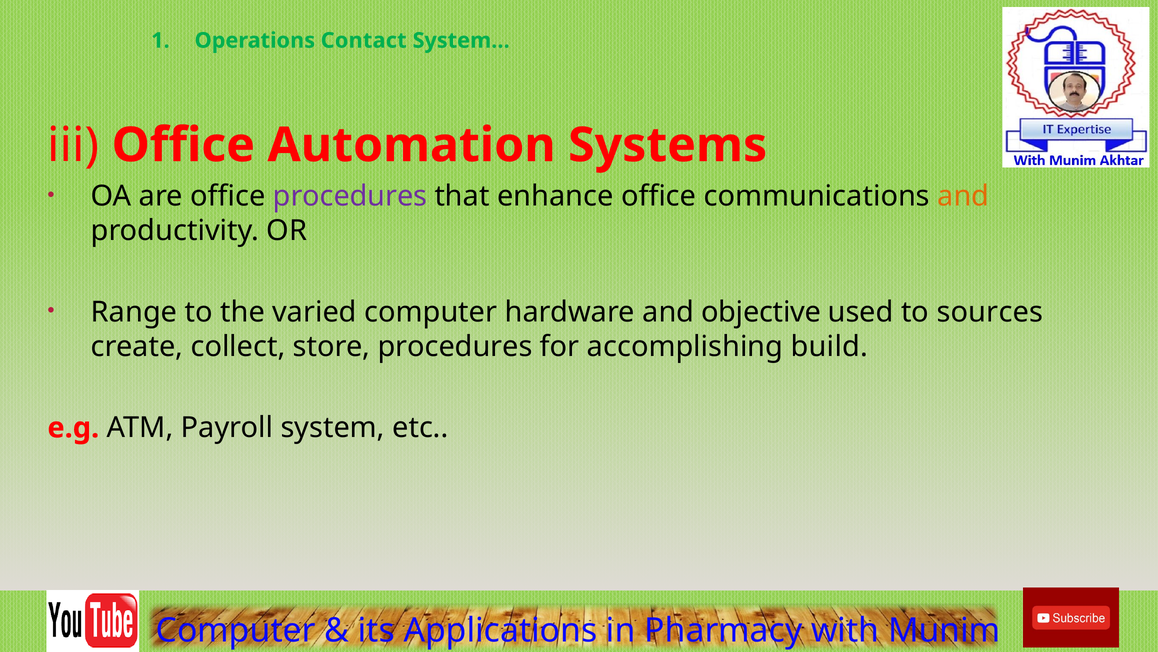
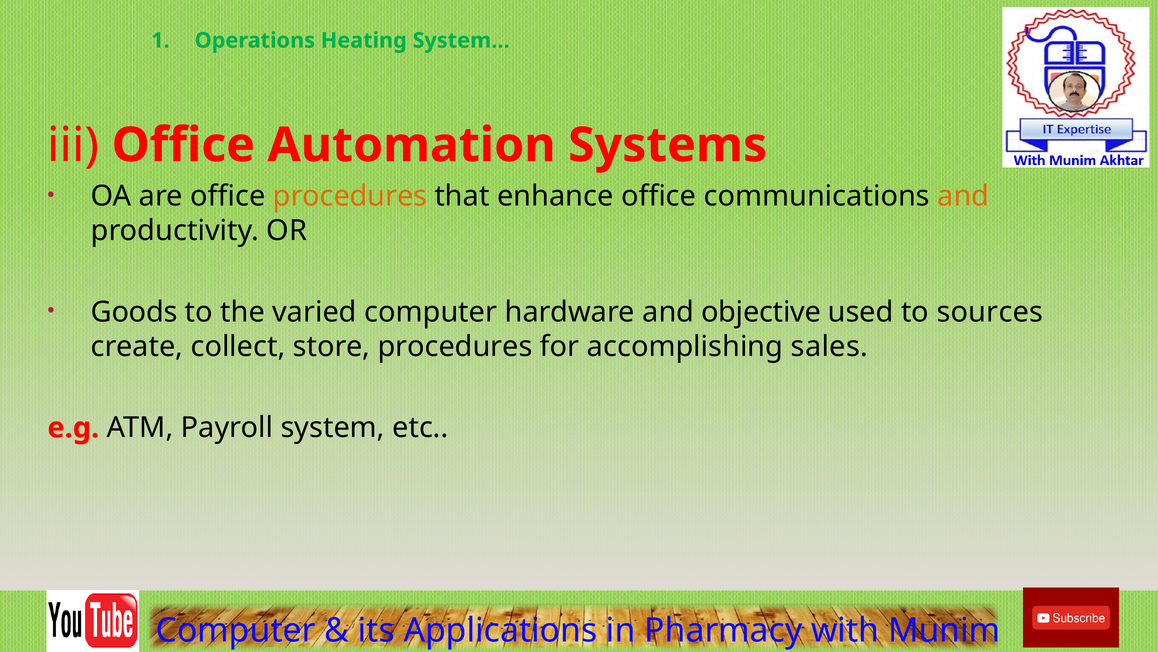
Contact: Contact -> Heating (364, 40)
procedures colour: purple -> orange (350, 196)
Range: Range -> Goods (134, 312)
build: build -> sales (829, 346)
